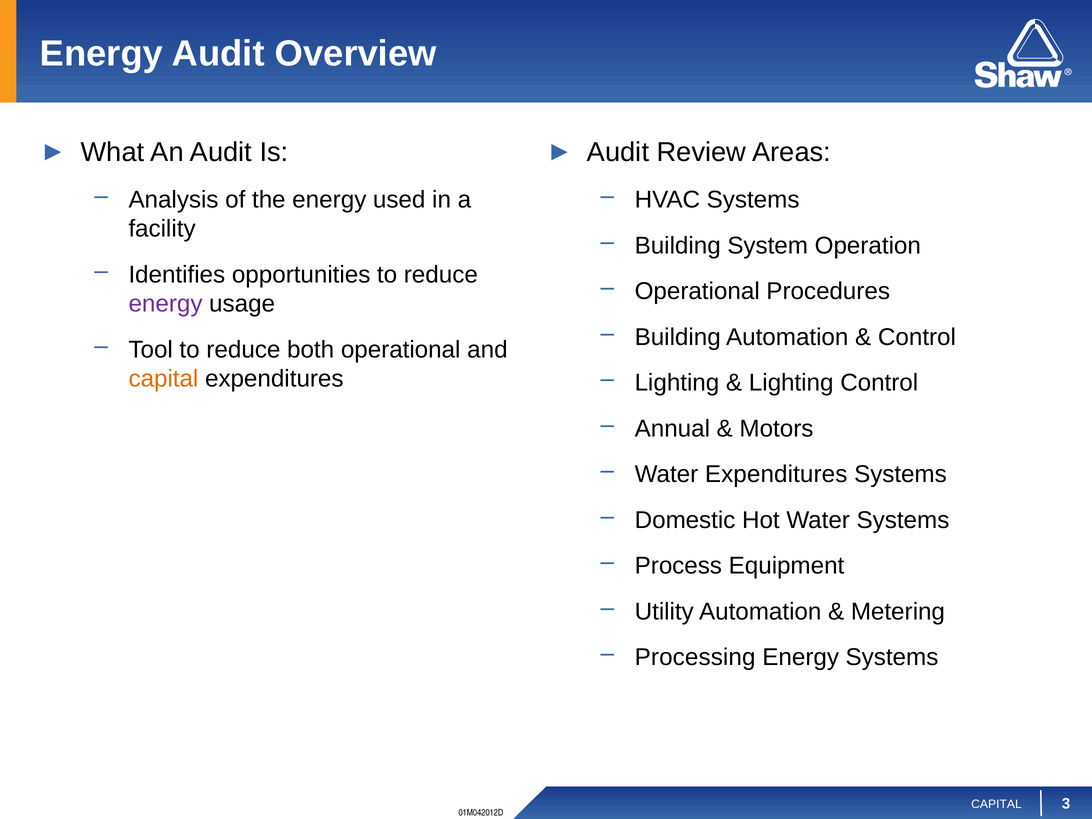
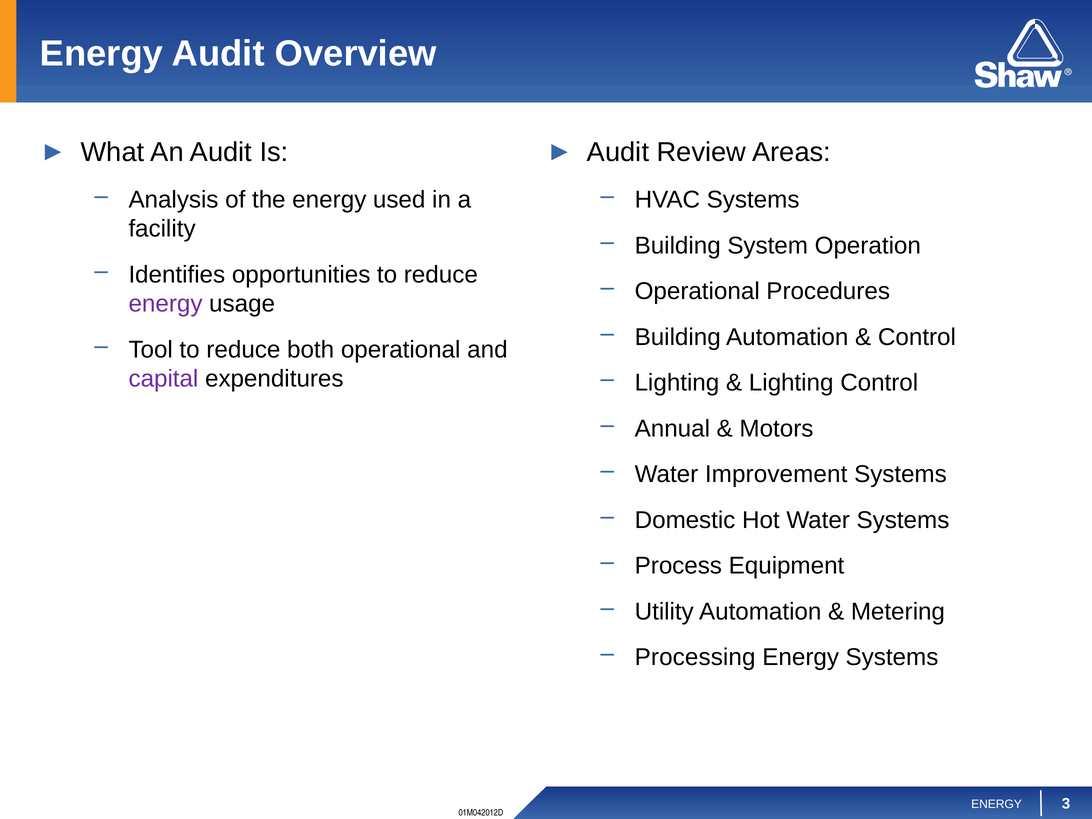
capital colour: orange -> purple (163, 379)
Water Expenditures: Expenditures -> Improvement (776, 474)
CAPITAL: CAPITAL -> ENERGY (997, 804)
